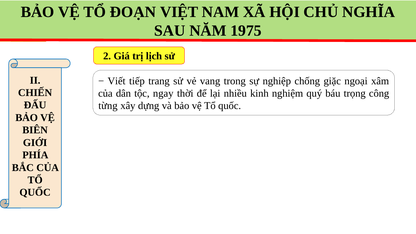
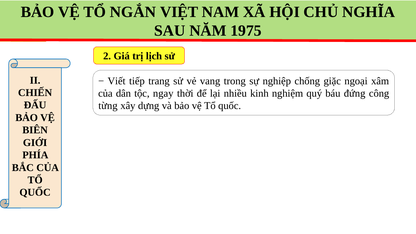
ĐOẠN: ĐOẠN -> NGẮN (133, 12)
trọng: trọng -> đứng (355, 93)
